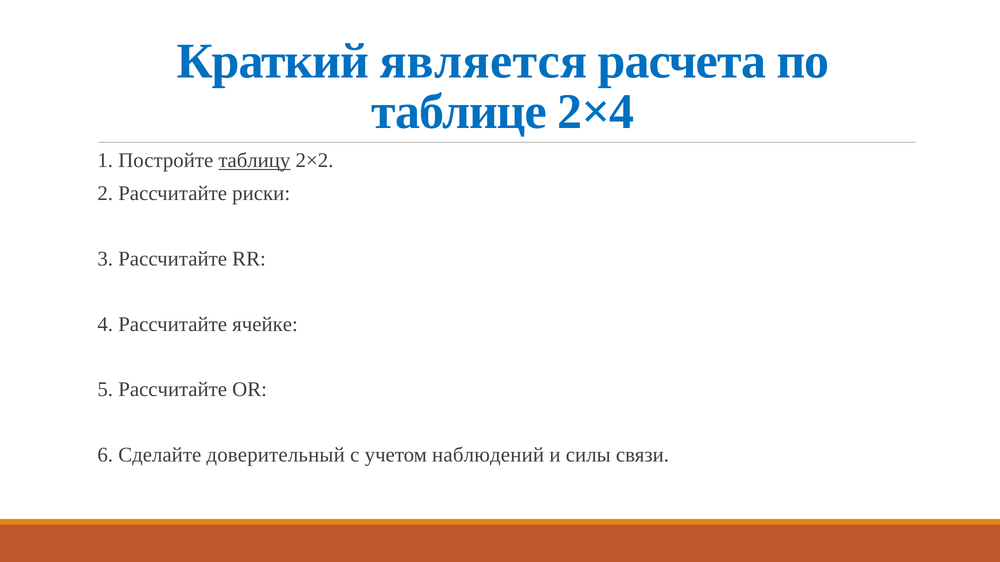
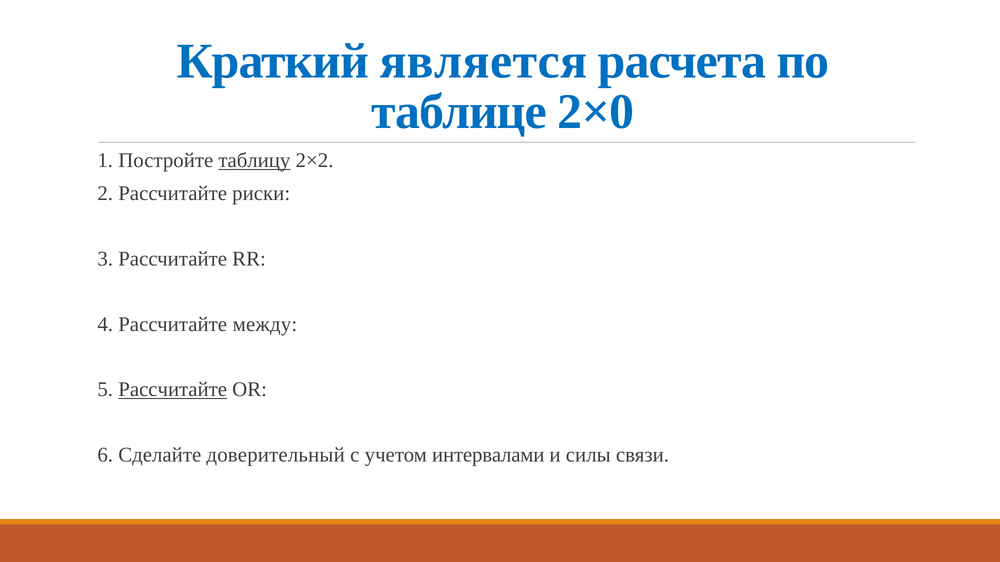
2×4: 2×4 -> 2×0 (596, 112)
ячейке: ячейке -> между (265, 324)
Рассчитайте underline: none -> present (173, 390)
наблюдений: наблюдений -> интервалами (488, 455)
